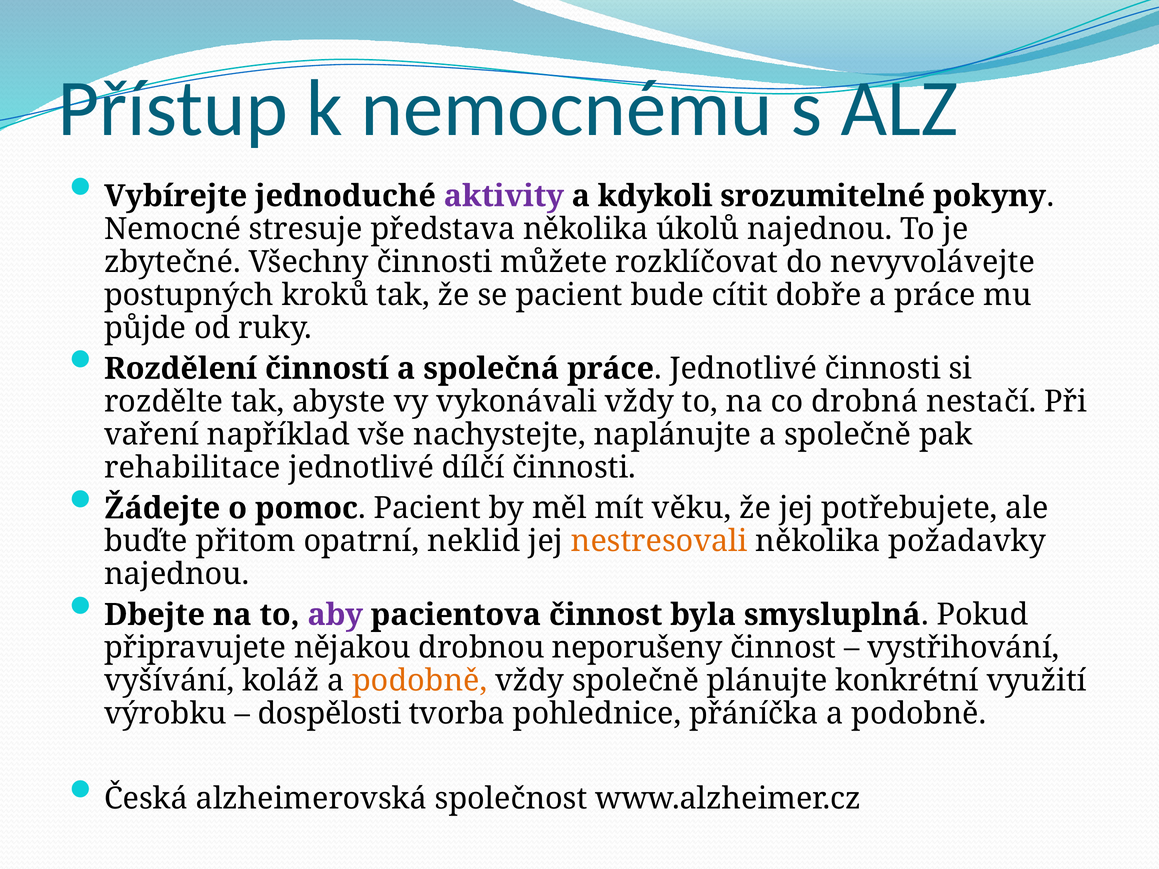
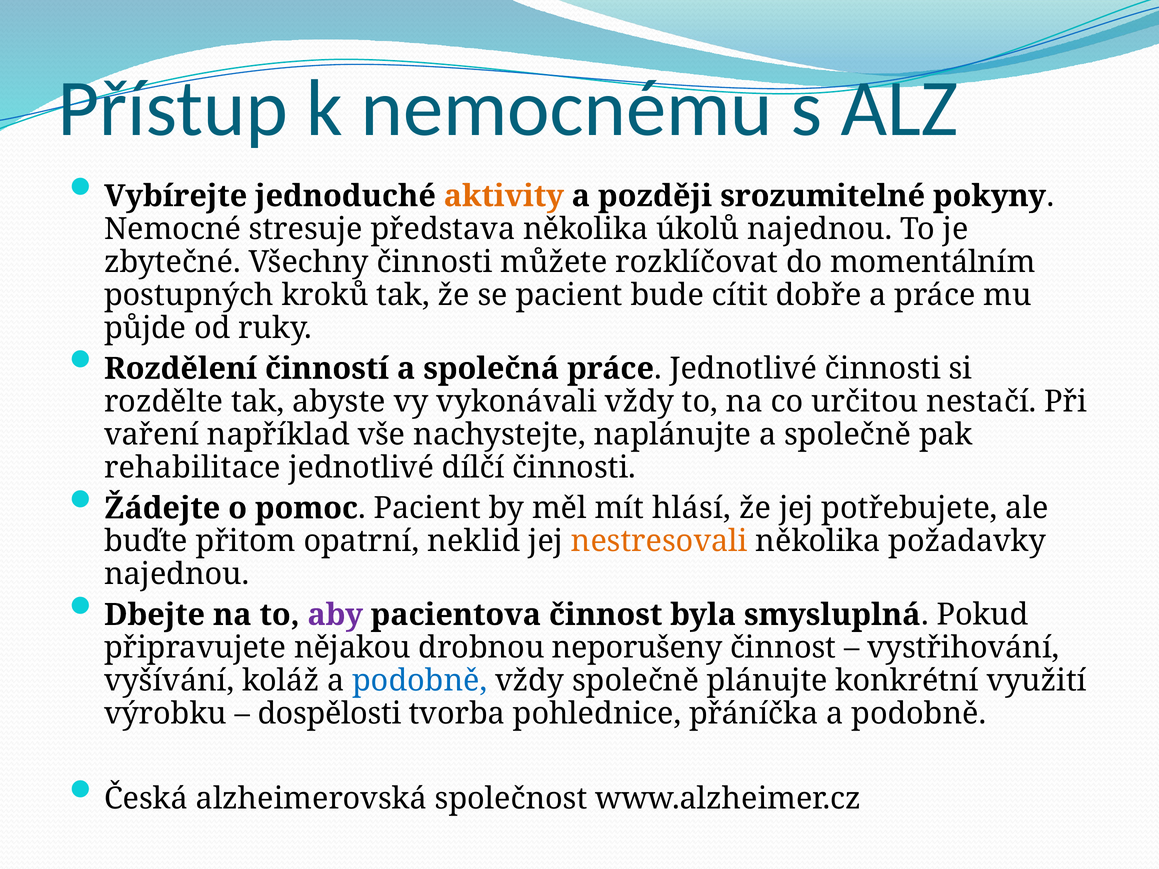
aktivity colour: purple -> orange (504, 196)
kdykoli: kdykoli -> později (655, 196)
nevyvolávejte: nevyvolávejte -> momentálním (933, 262)
drobná: drobná -> určitou (865, 402)
věku: věku -> hlásí (691, 508)
podobně colour: orange -> blue (420, 681)
